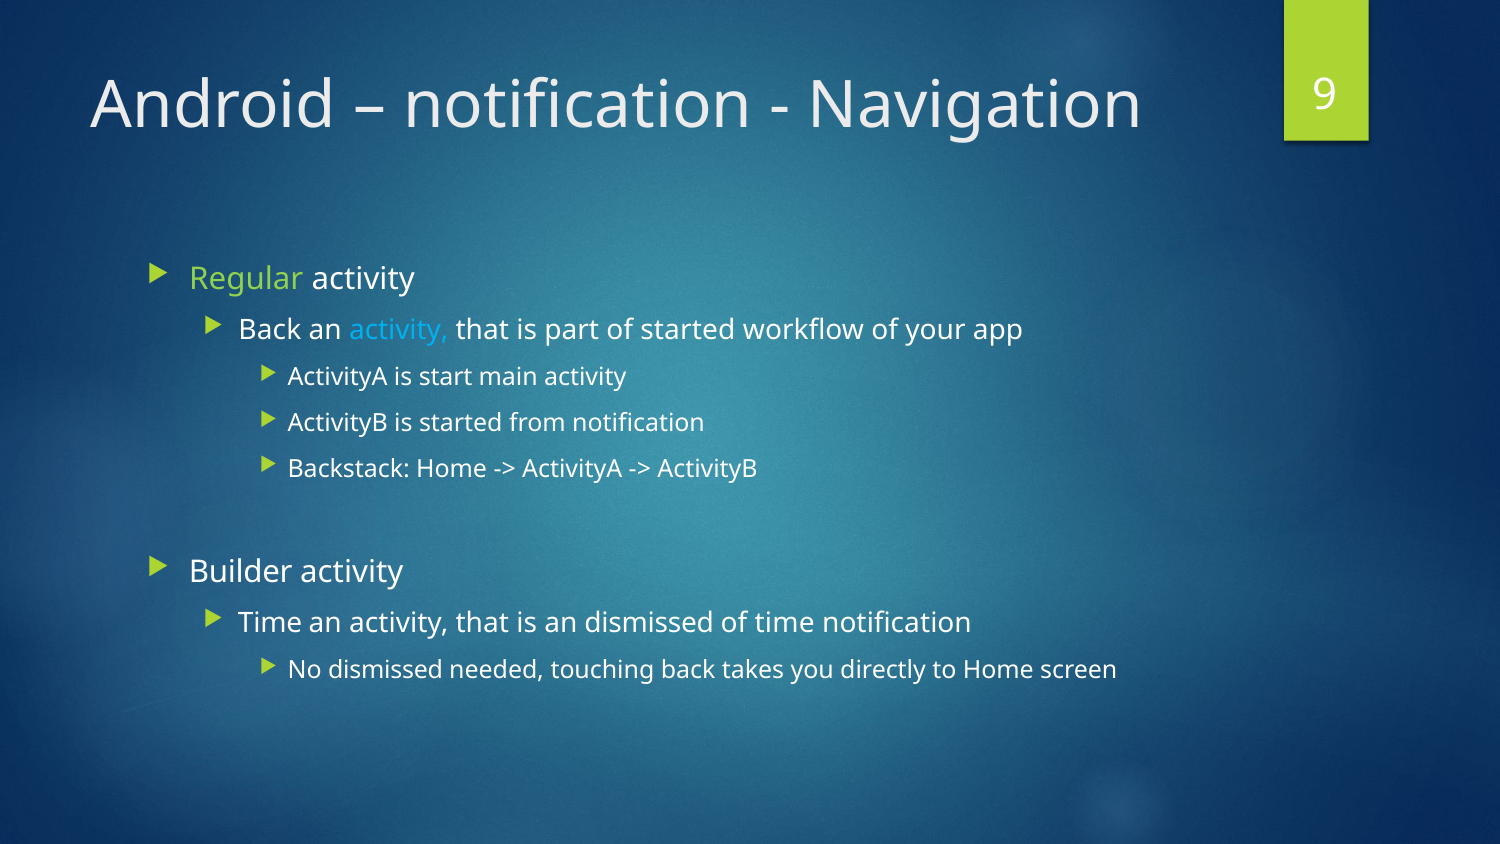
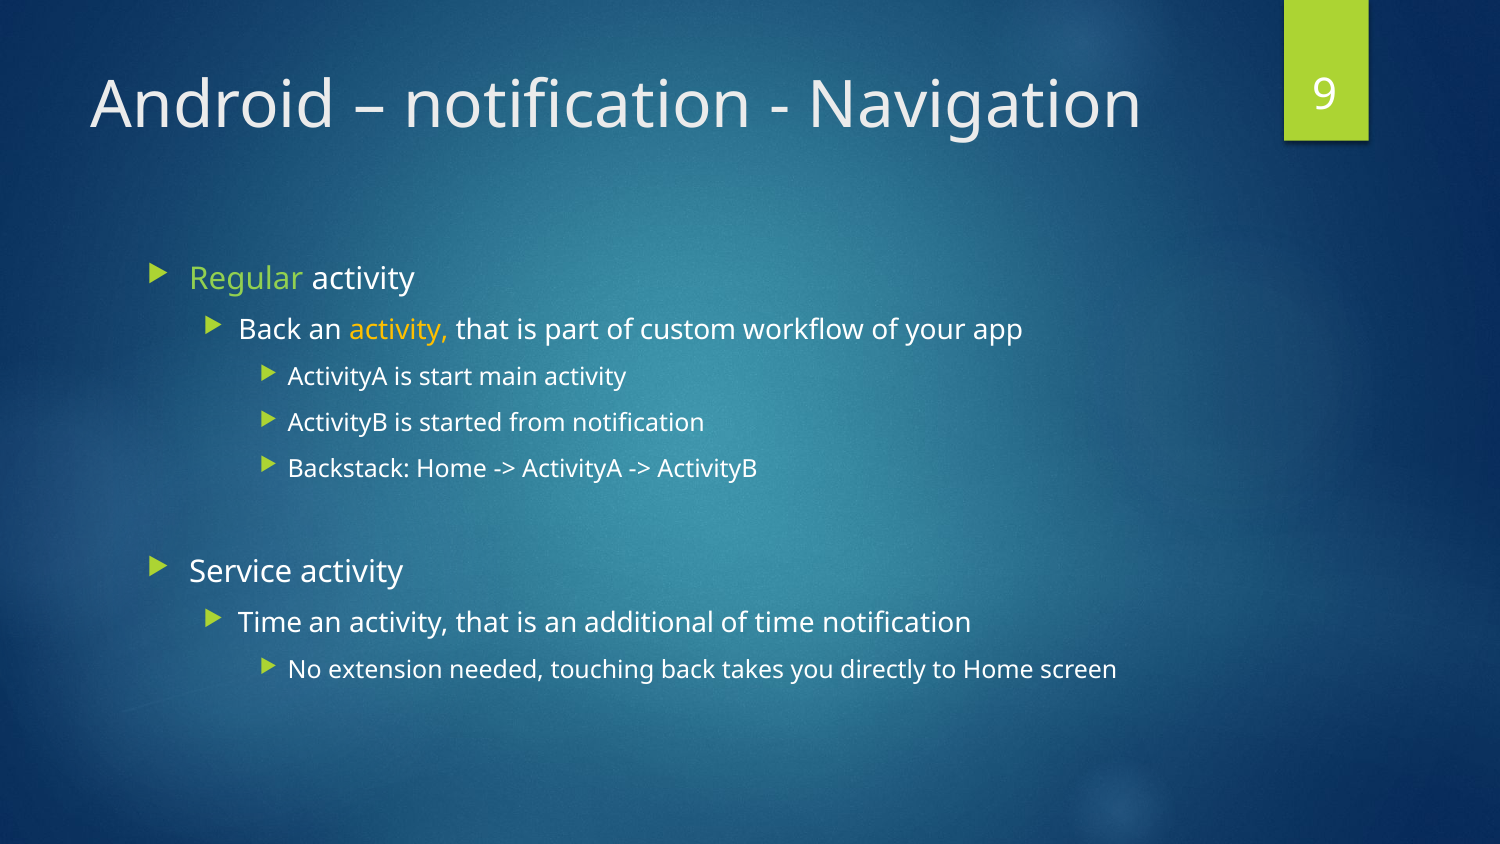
activity colour: light blue -> yellow (399, 330)
of started: started -> custom (688, 330)
Builder: Builder -> Service (241, 572)
an dismissed: dismissed -> additional (649, 623)
No dismissed: dismissed -> extension (385, 670)
